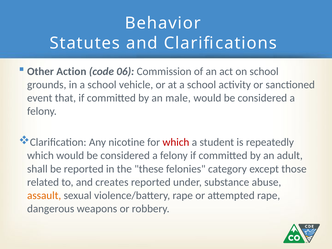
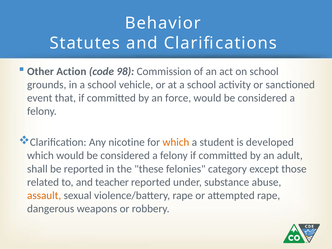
06: 06 -> 98 (125, 71)
male: male -> force (178, 98)
which colour: red -> orange (176, 142)
repeatedly: repeatedly -> developed (270, 142)
creates: creates -> teacher (112, 182)
